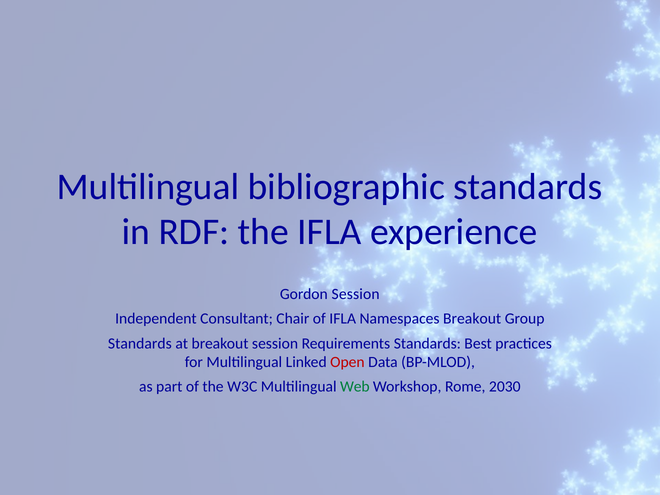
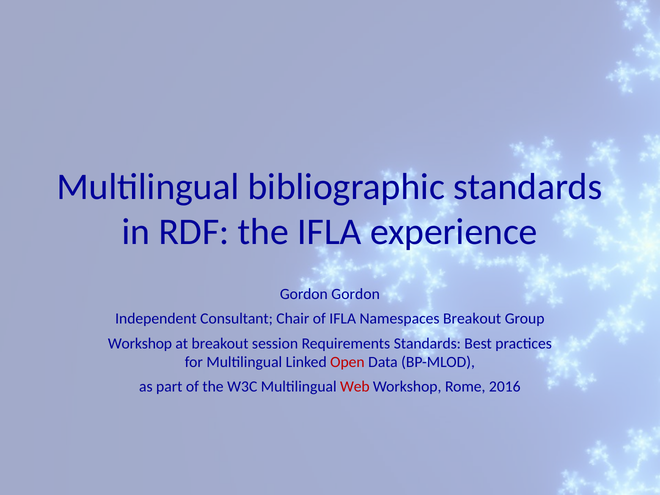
Gordon Session: Session -> Gordon (356, 294)
Standards: Standards -> Workshop (140, 343)
Web colour: green -> red (355, 387)
2030: 2030 -> 2016 (505, 387)
